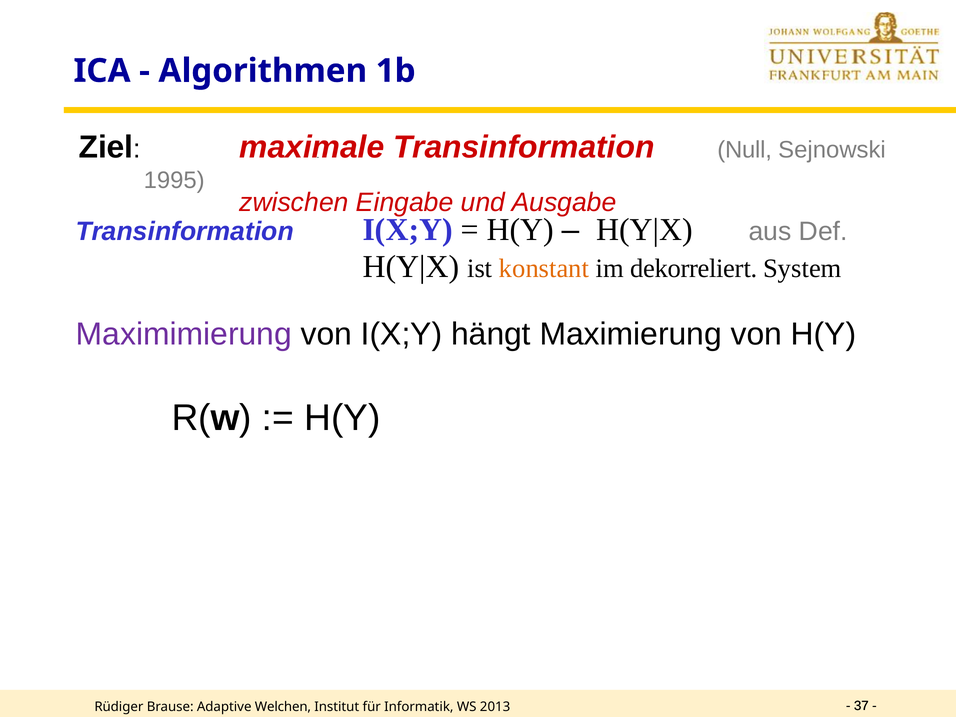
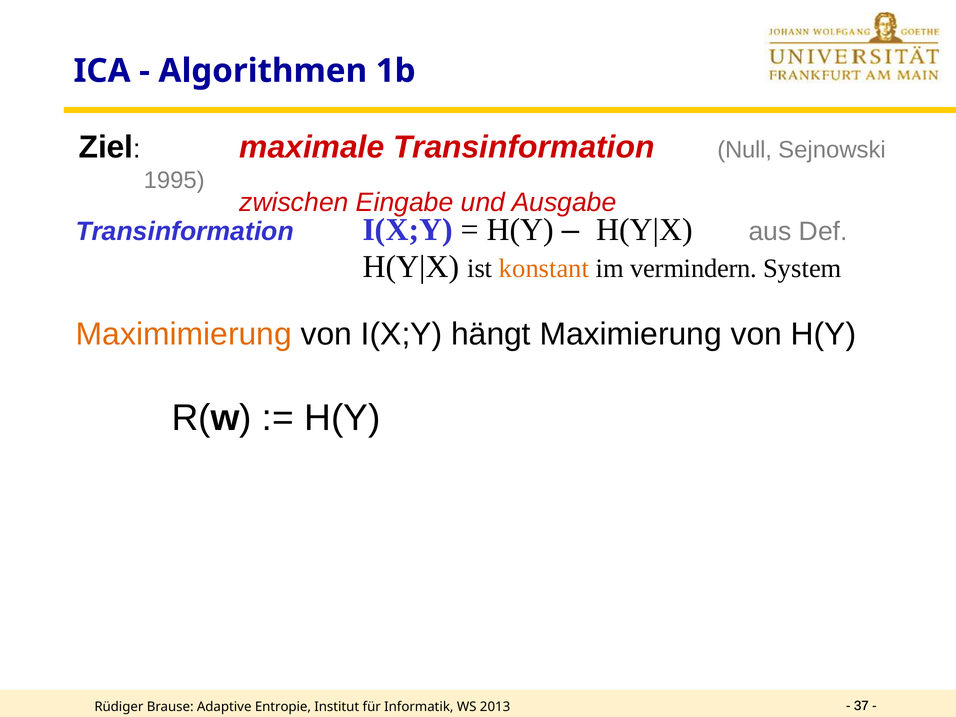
dekorreliert: dekorreliert -> vermindern (694, 268)
Maximimierung colour: purple -> orange (184, 334)
Welchen: Welchen -> Entropie (283, 707)
